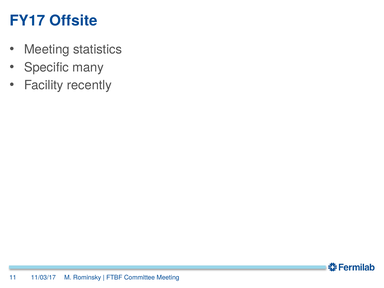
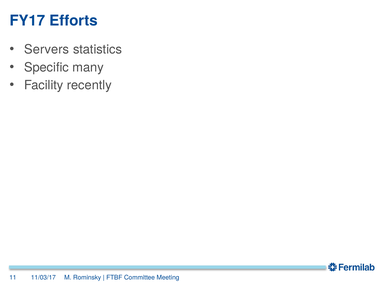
Offsite: Offsite -> Efforts (73, 21)
Meeting: Meeting -> Servers (47, 49)
